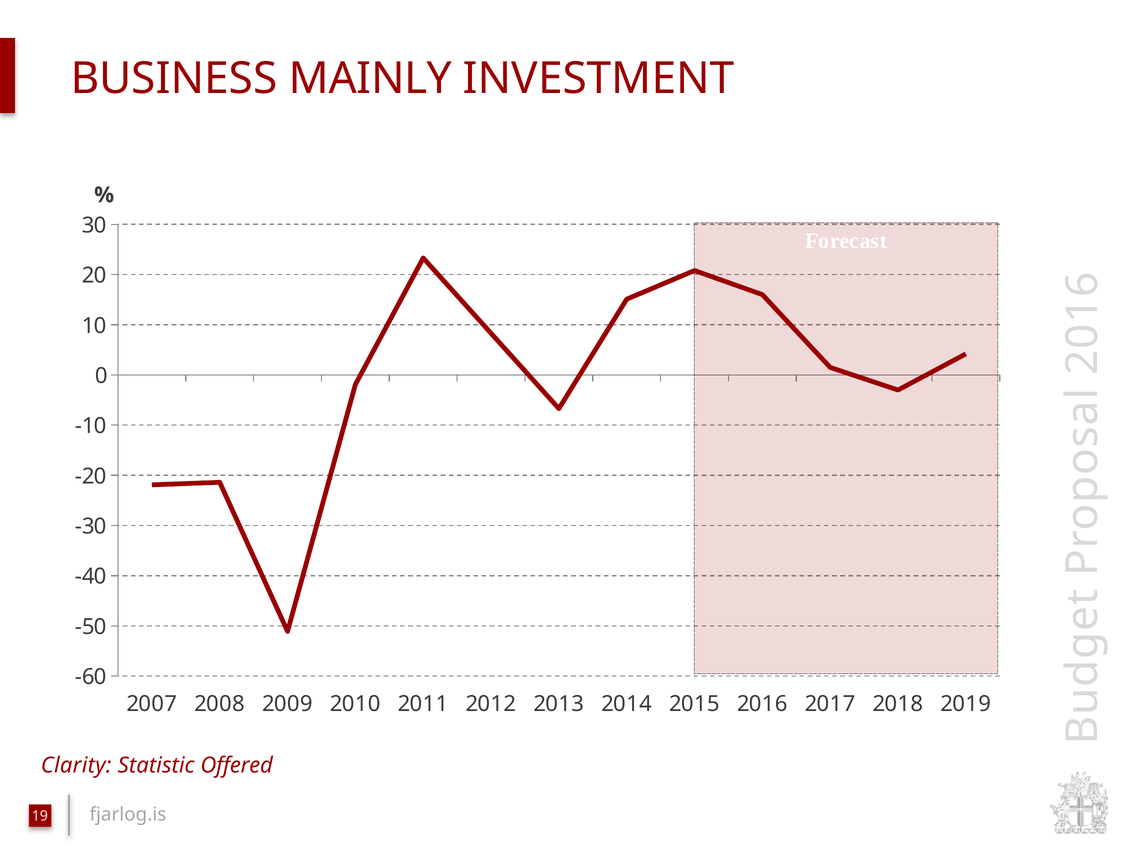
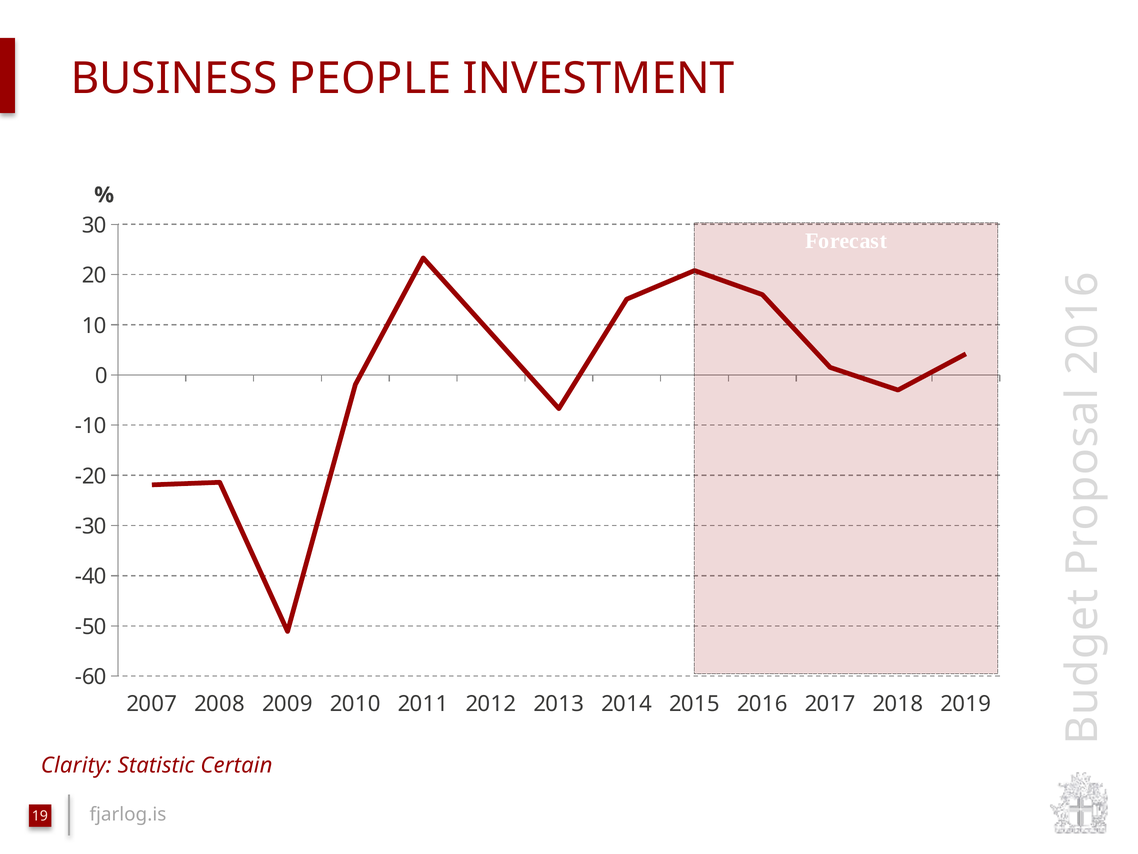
MAINLY: MAINLY -> PEOPLE (370, 79)
Offered: Offered -> Certain (236, 765)
